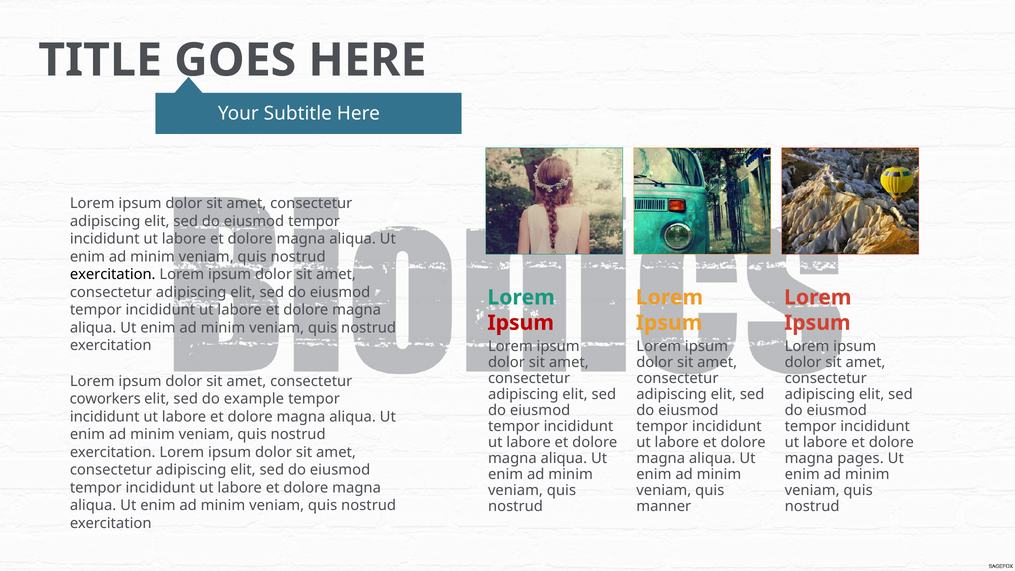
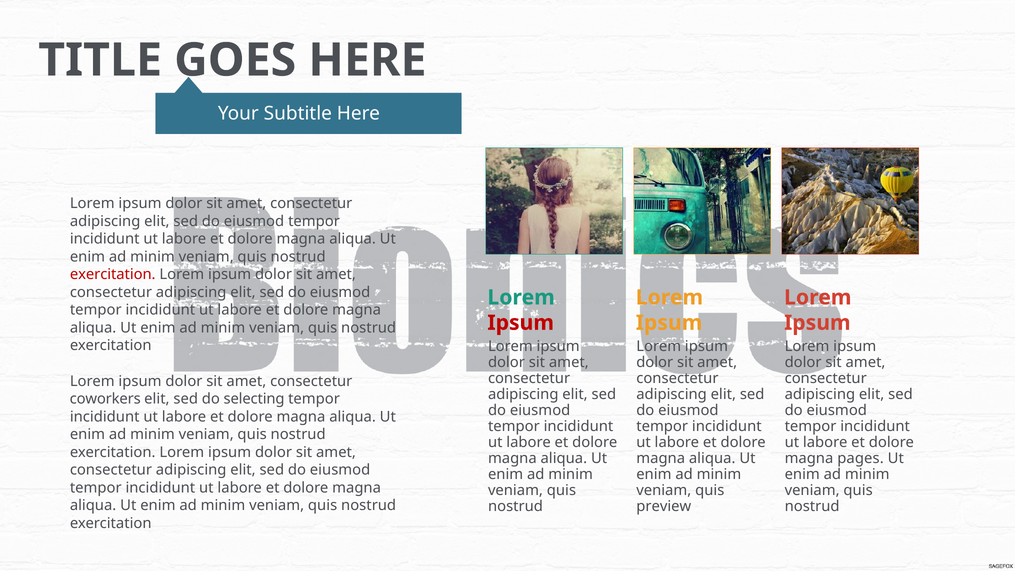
exercitation colour: black -> red (113, 274)
example: example -> selecting (254, 399)
manner: manner -> preview (664, 506)
